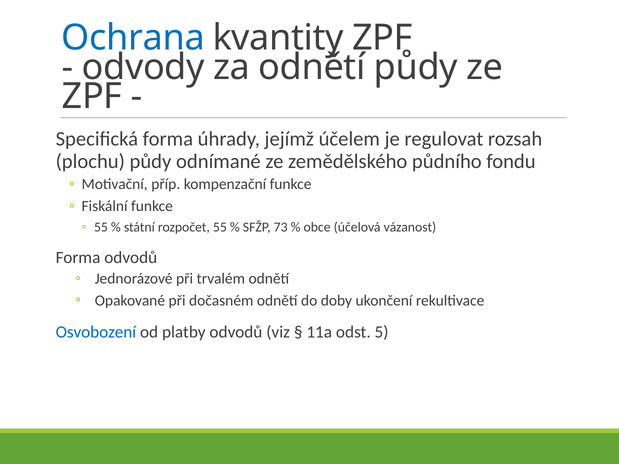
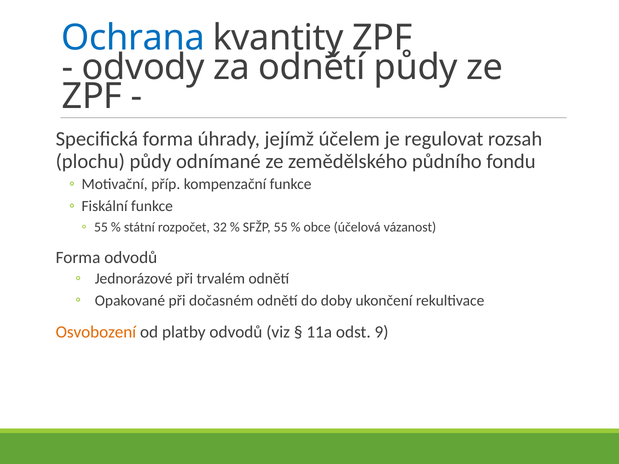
rozpočet 55: 55 -> 32 (220, 227)
SFŽP 73: 73 -> 55 (281, 227)
Osvobození colour: blue -> orange (96, 332)
5: 5 -> 9 (382, 332)
